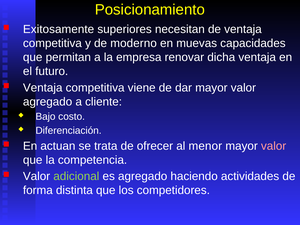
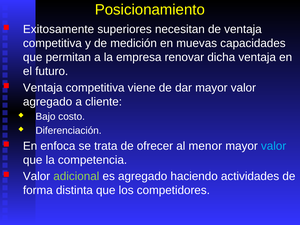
moderno: moderno -> medición (134, 43)
actuan: actuan -> enfoca (58, 146)
valor colour: pink -> light blue (274, 146)
